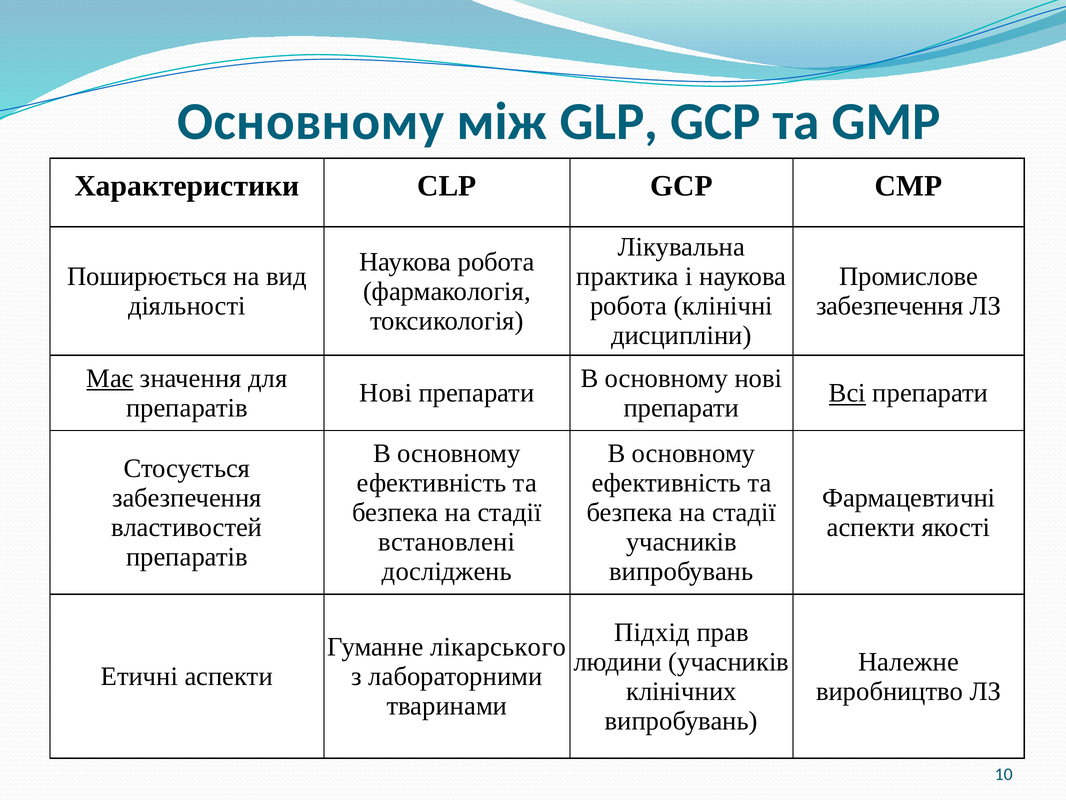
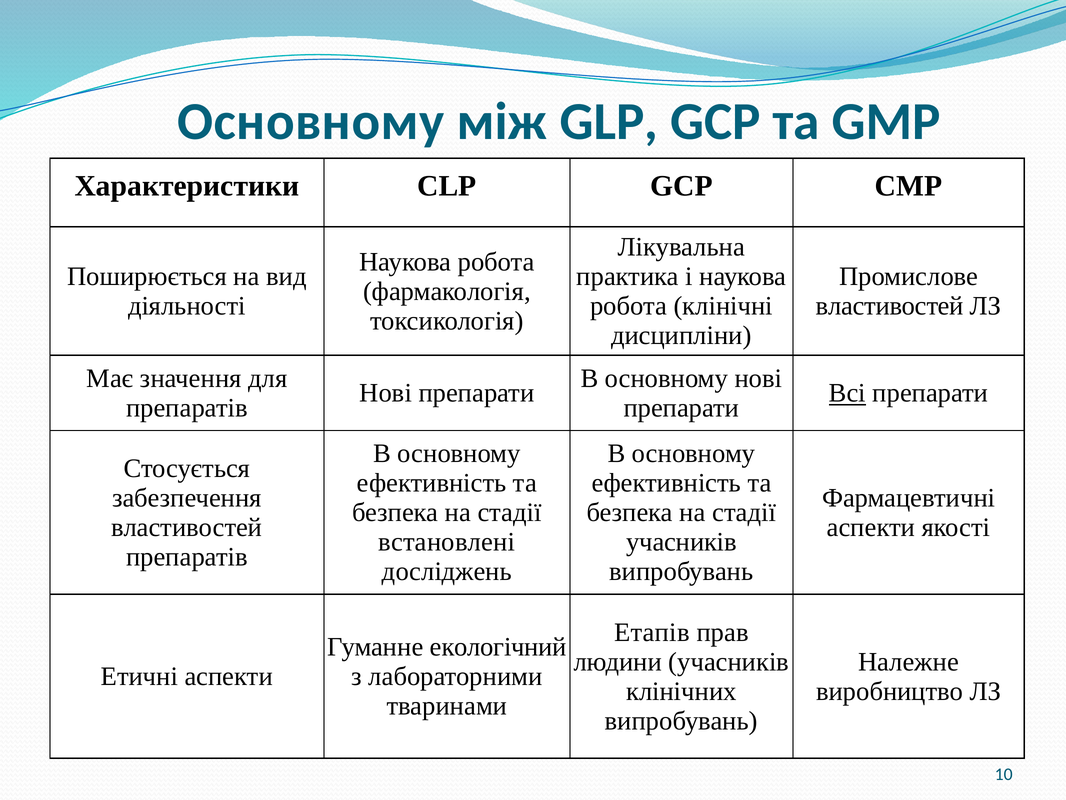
забезпечення: забезпечення -> властивостей (890, 306)
Має underline: present -> none (110, 378)
Підхід: Підхід -> Етапів (652, 632)
лікарського: лікарського -> екологічний (498, 647)
